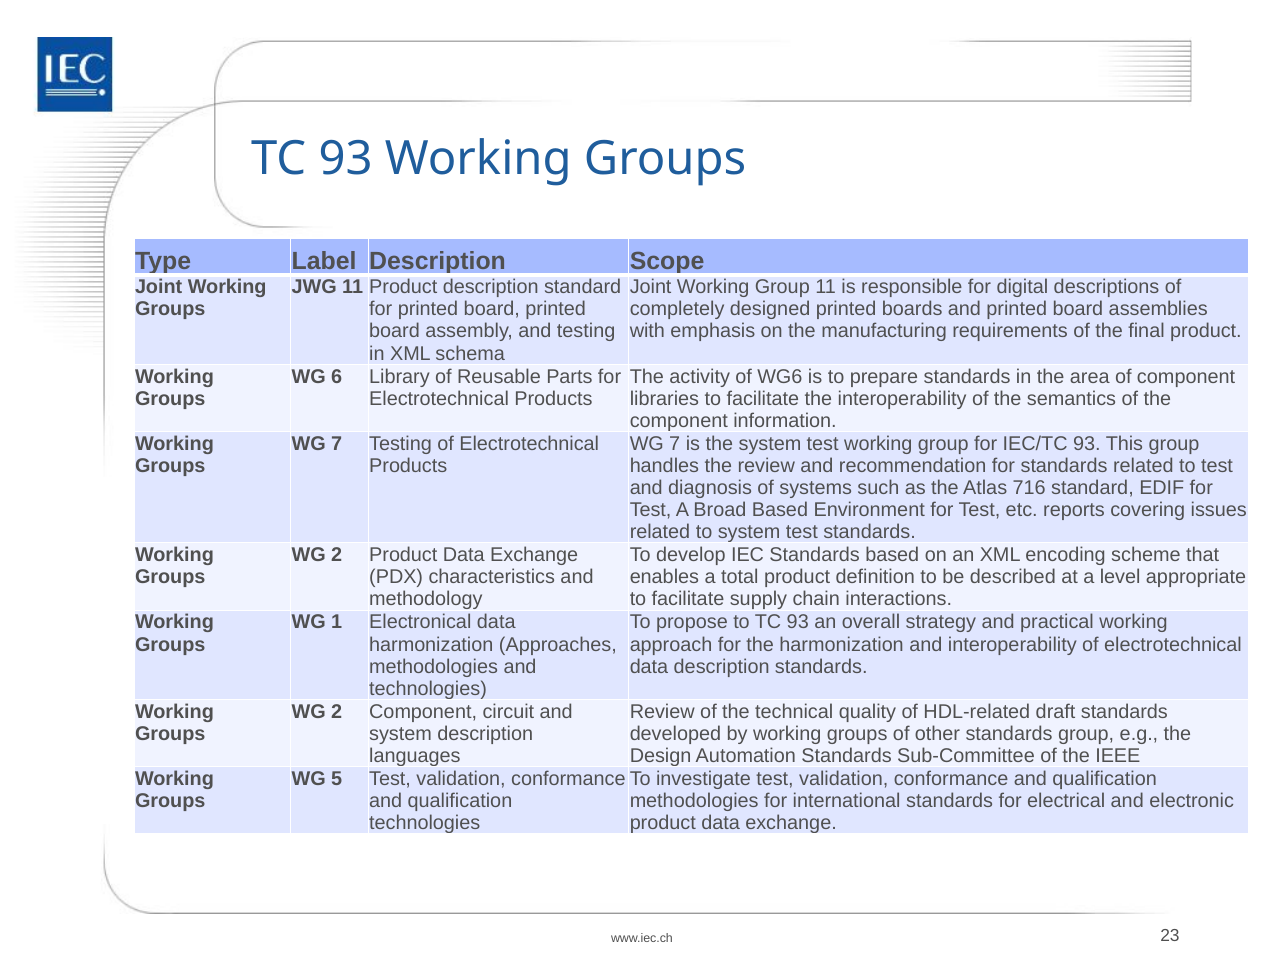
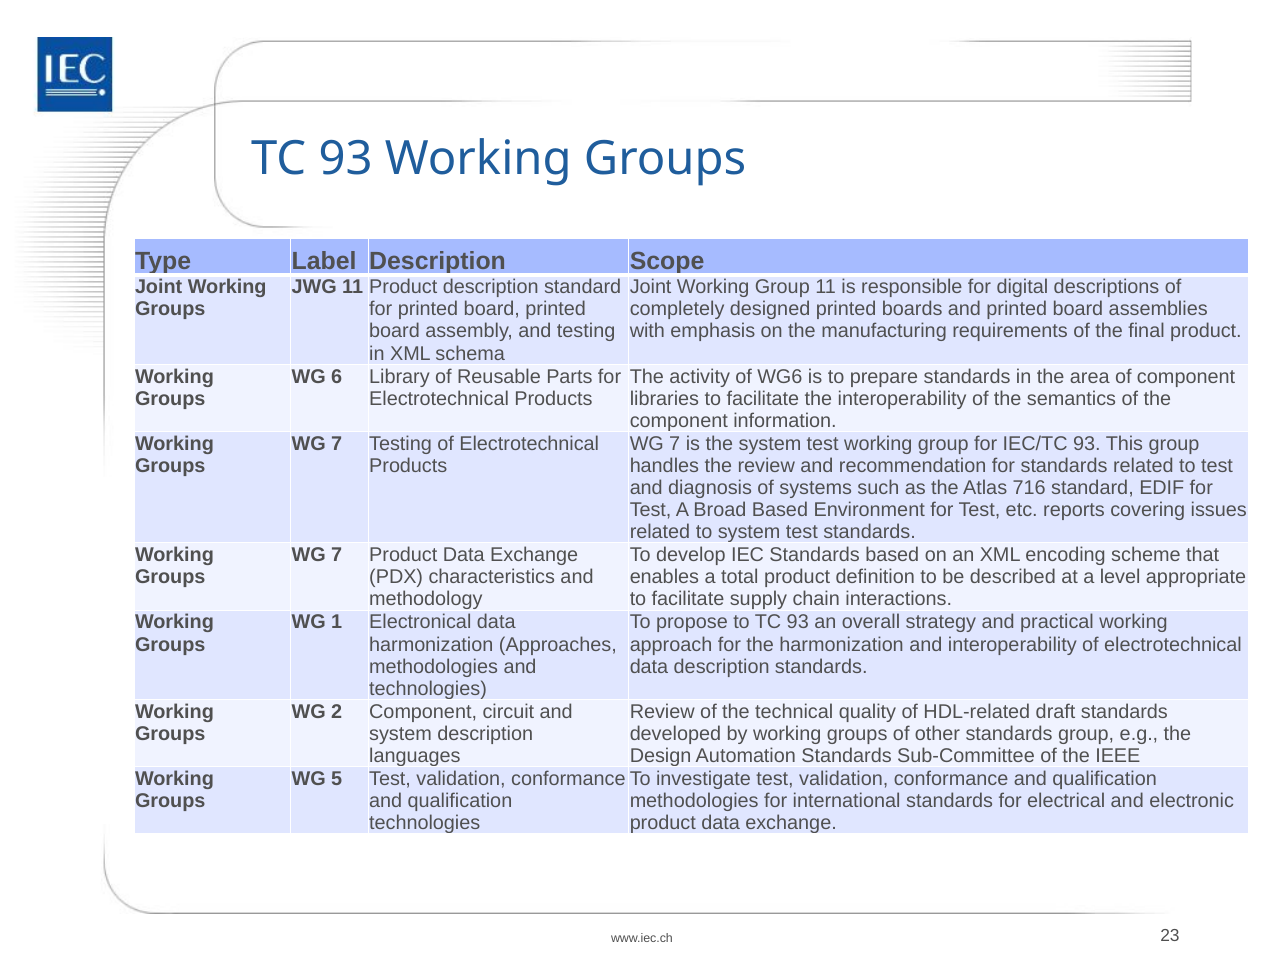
2: 2 -> 7 (337, 555)
